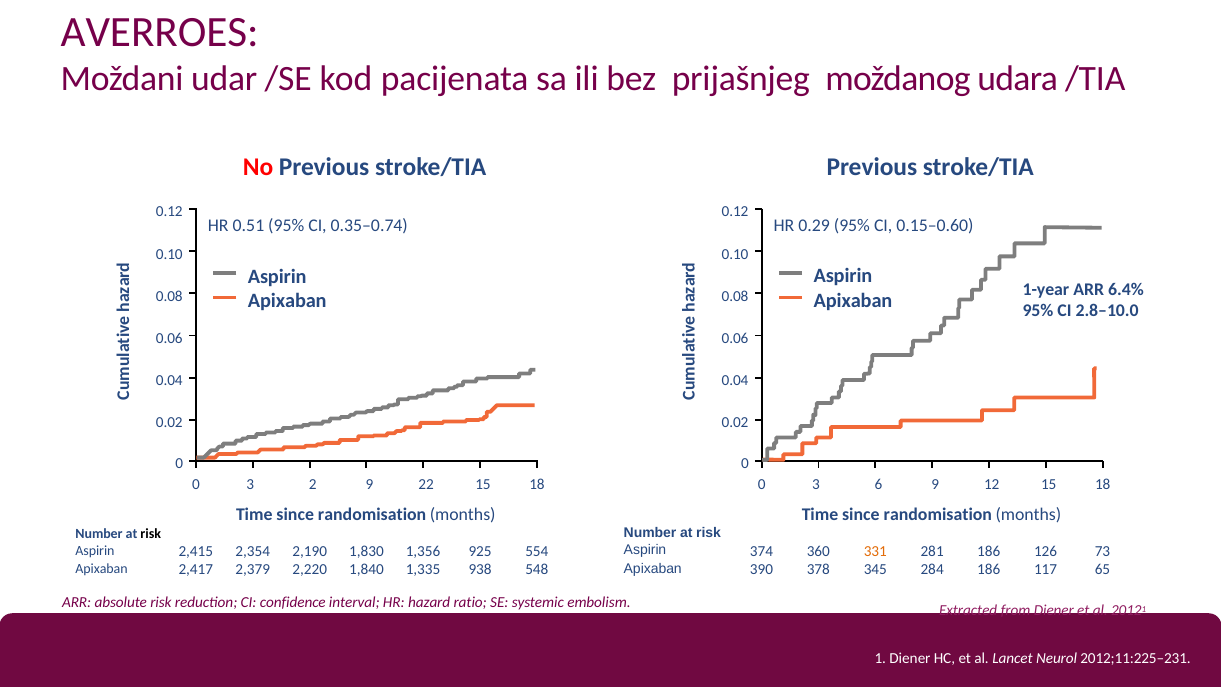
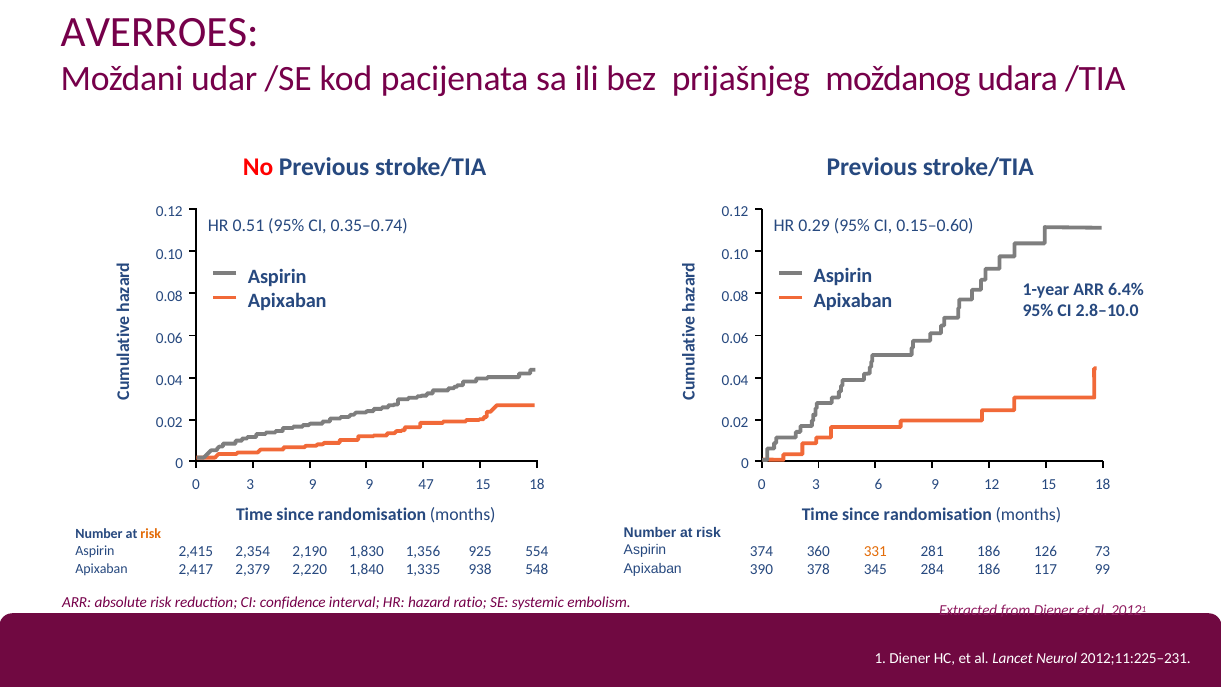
3 2: 2 -> 9 (313, 484)
22: 22 -> 47 (426, 484)
risk colour: black -> orange (151, 534)
65: 65 -> 99 (1102, 570)
